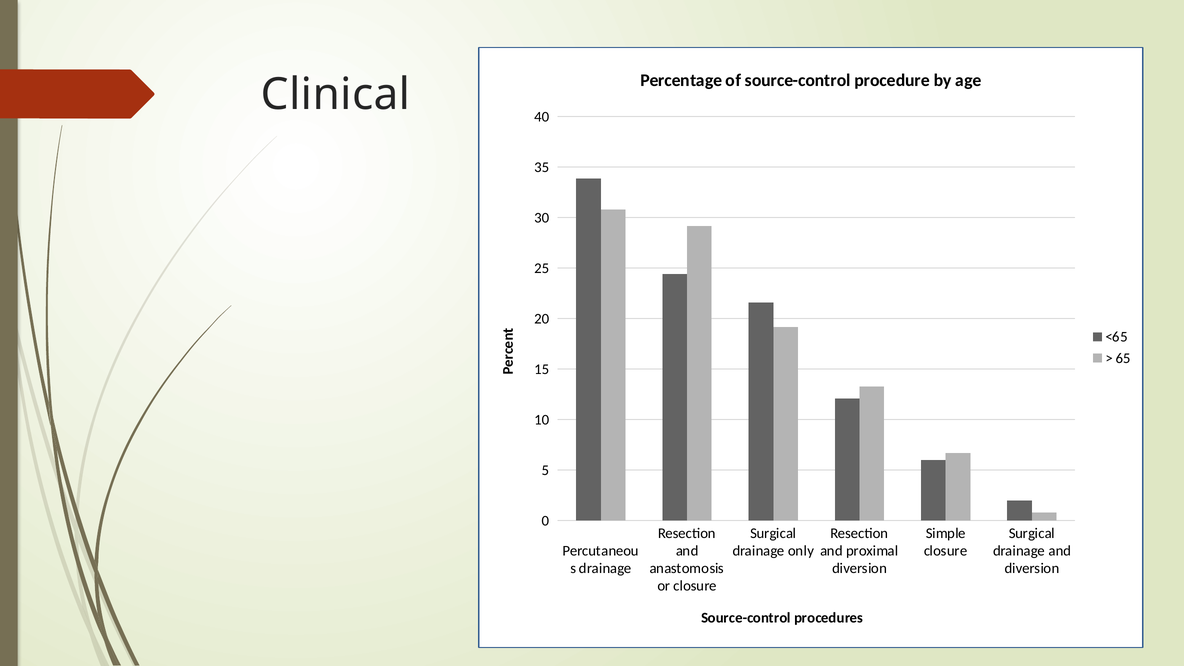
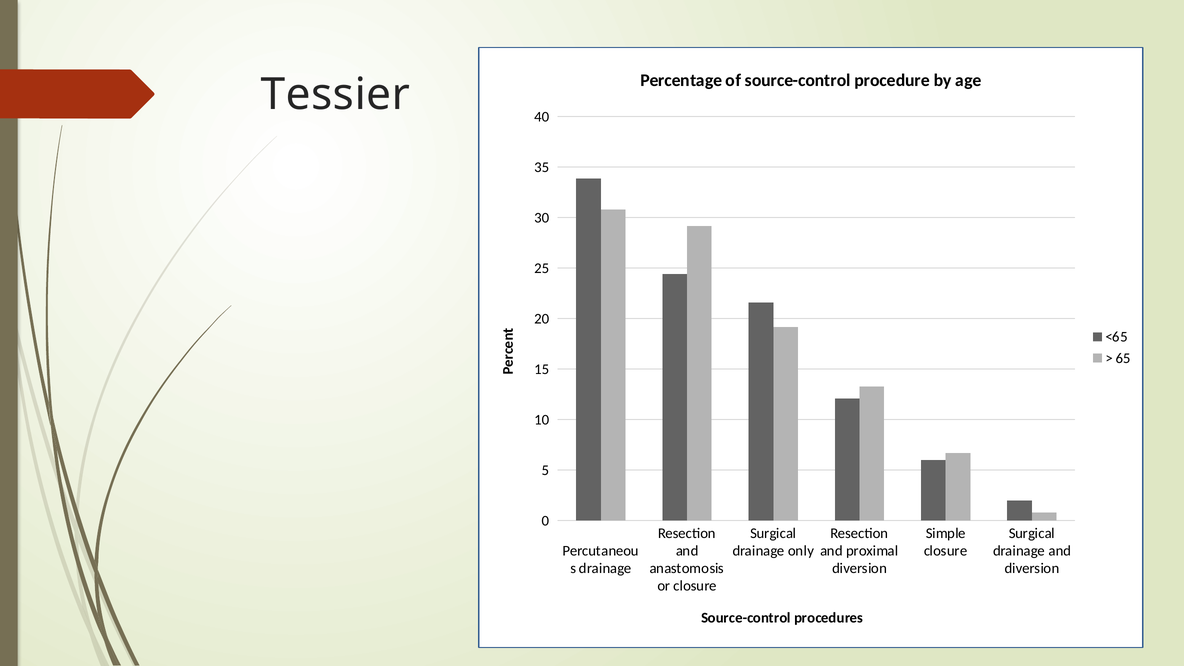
Clinical: Clinical -> Tessier (335, 95)
